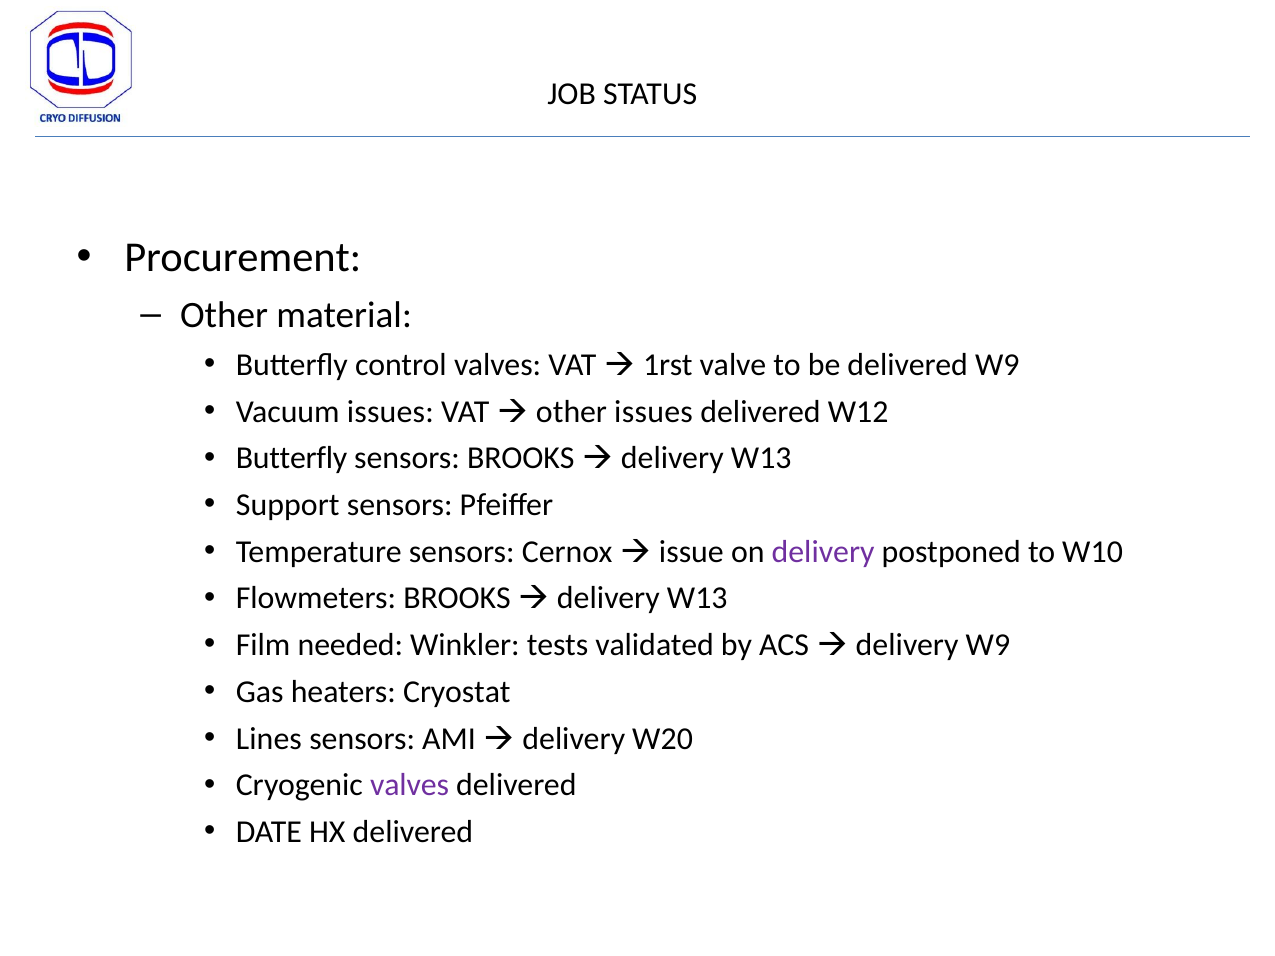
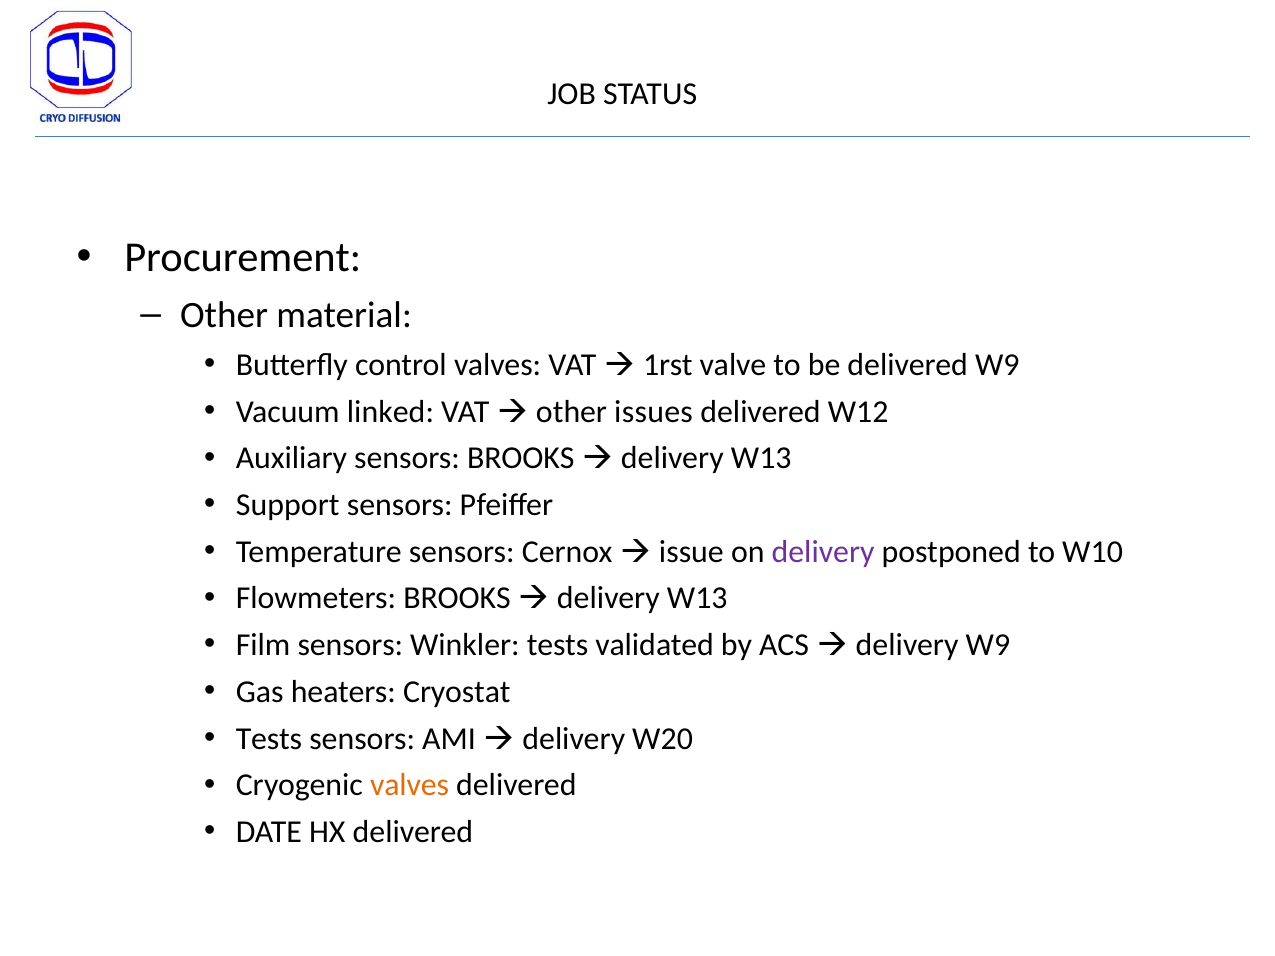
Vacuum issues: issues -> linked (390, 412)
Butterfly: Butterfly -> Auxiliary (291, 458)
Film needed: needed -> sensors (350, 645)
Lines: Lines -> Tests (269, 739)
valves colour: purple -> orange (410, 786)
